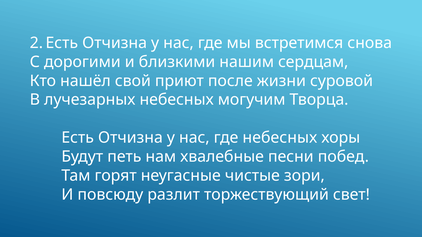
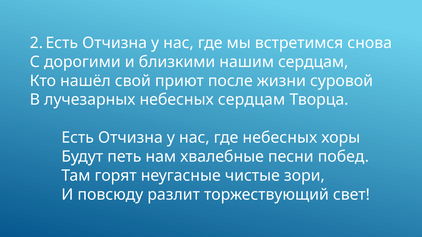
небесных могучим: могучим -> сердцам (252, 100)
